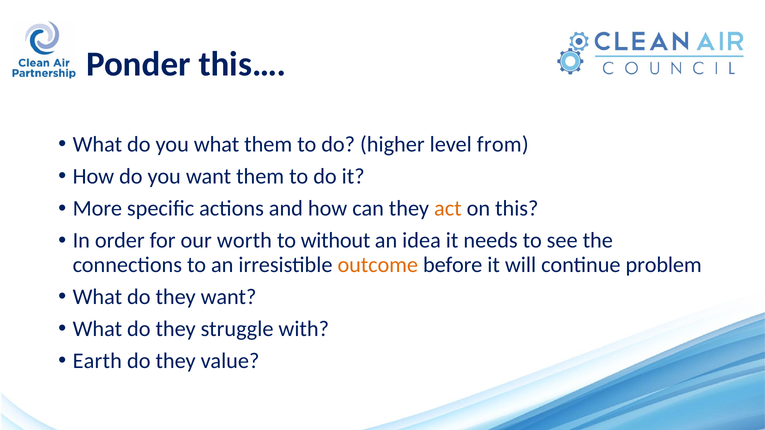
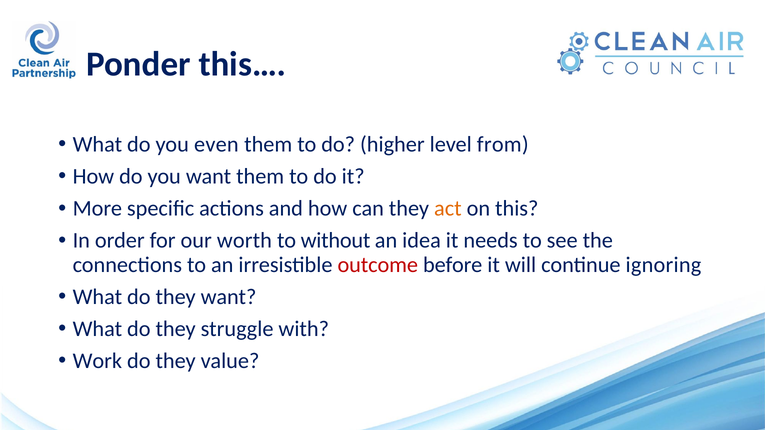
you what: what -> even (216, 145)
outcome colour: orange -> red (378, 265)
problem: problem -> ignoring (663, 265)
Earth: Earth -> Work (97, 361)
